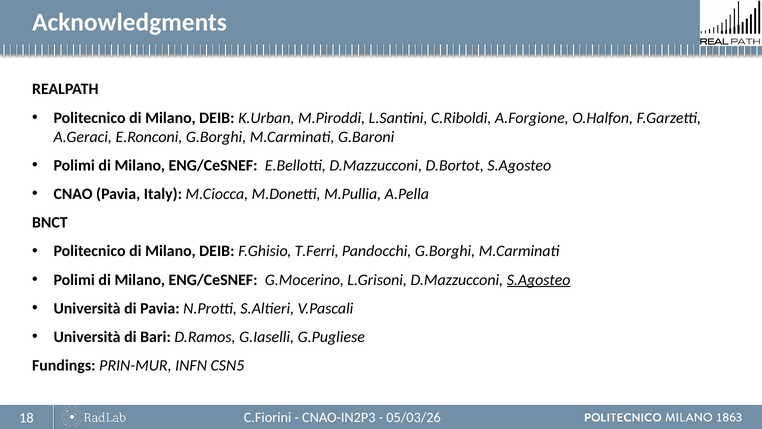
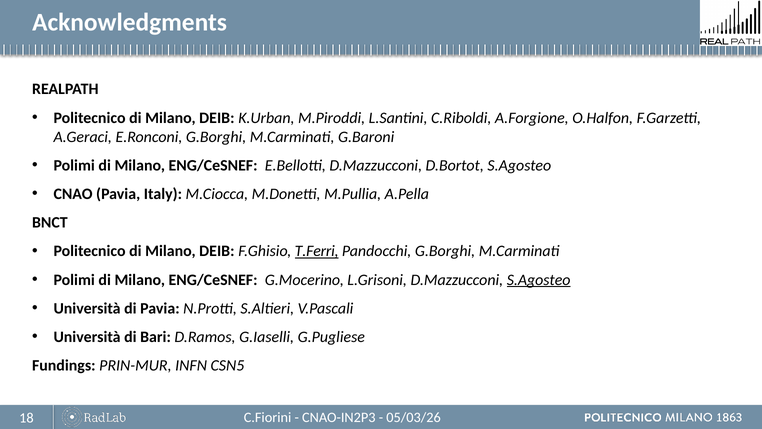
T.Ferri underline: none -> present (317, 251)
